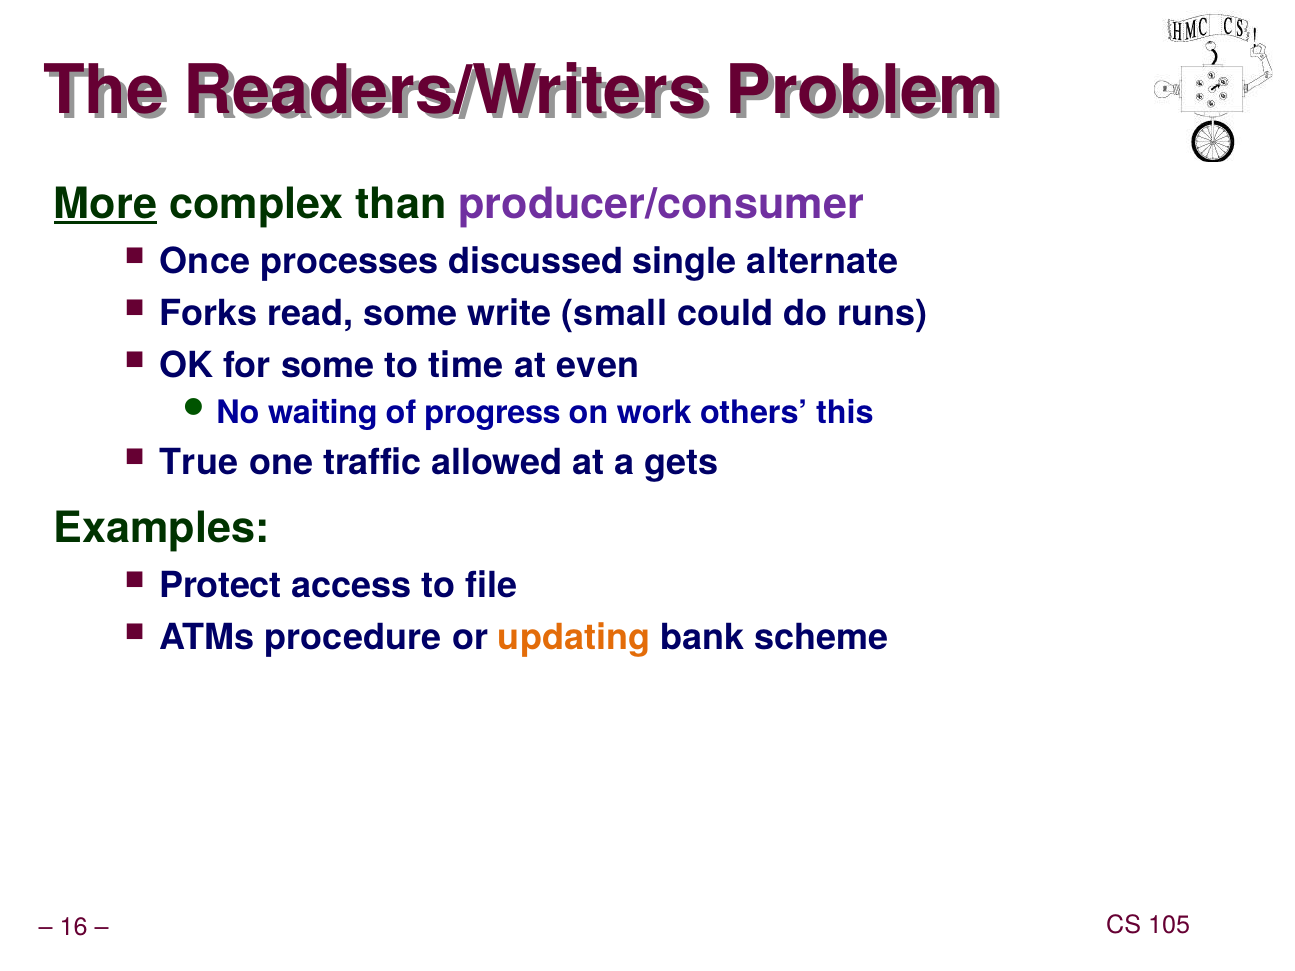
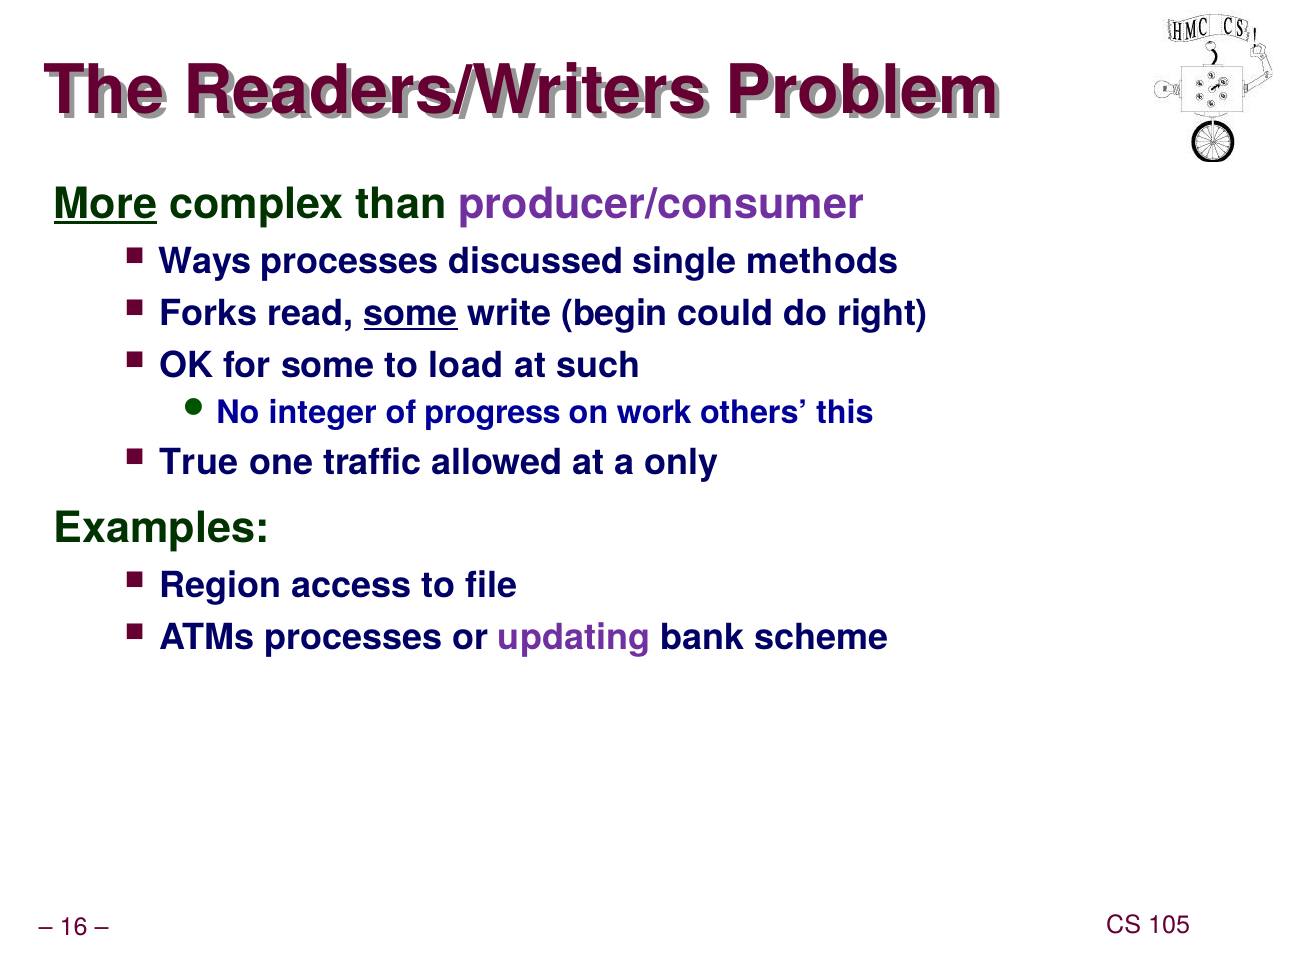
Once: Once -> Ways (205, 261)
alternate: alternate -> methods (823, 261)
some underline: none -> present (411, 314)
small: small -> begin (615, 314)
runs: runs -> right (883, 314)
time: time -> load (466, 366)
even: even -> such (598, 366)
waiting: waiting -> integer (323, 412)
gets: gets -> only (682, 463)
Protect: Protect -> Region (220, 586)
ATMs procedure: procedure -> processes (353, 638)
updating colour: orange -> purple (574, 638)
